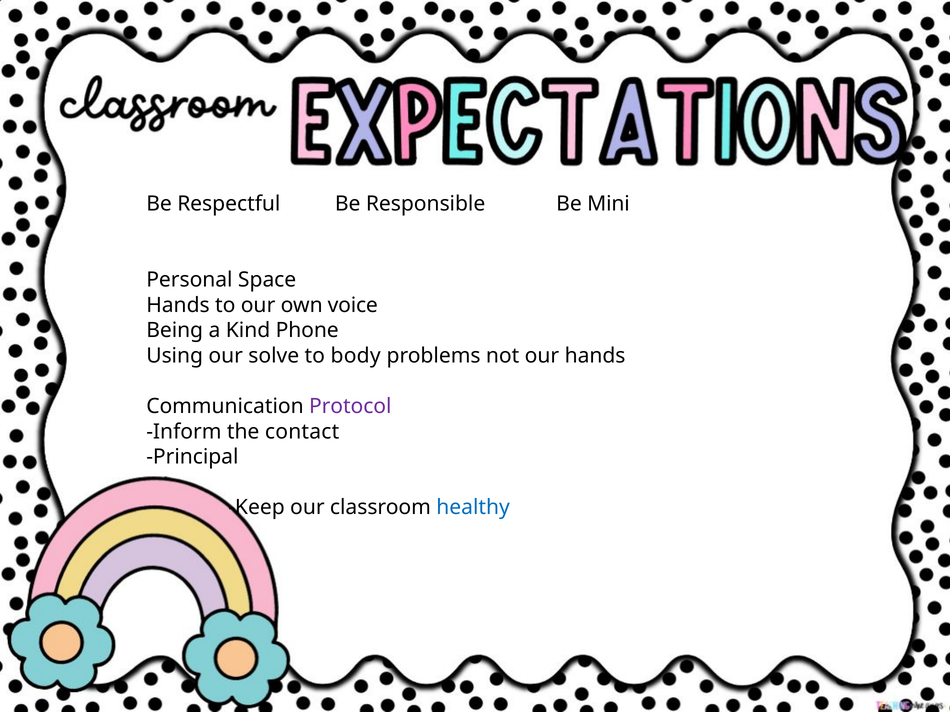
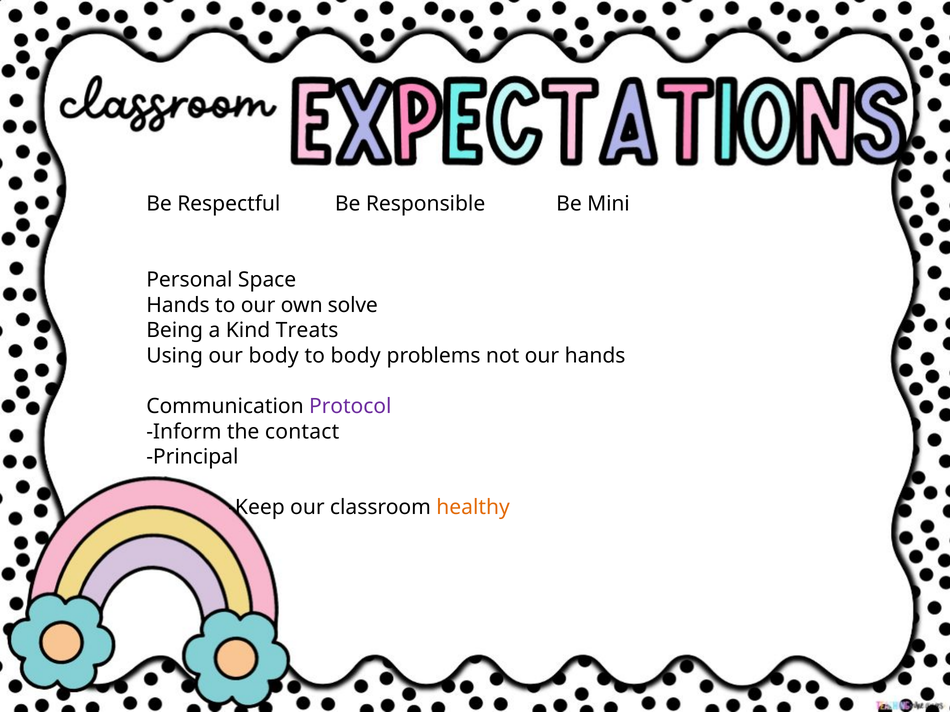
voice: voice -> solve (353, 305)
Phone: Phone -> Treats (307, 331)
our solve: solve -> body (274, 356)
healthy colour: blue -> orange (473, 508)
